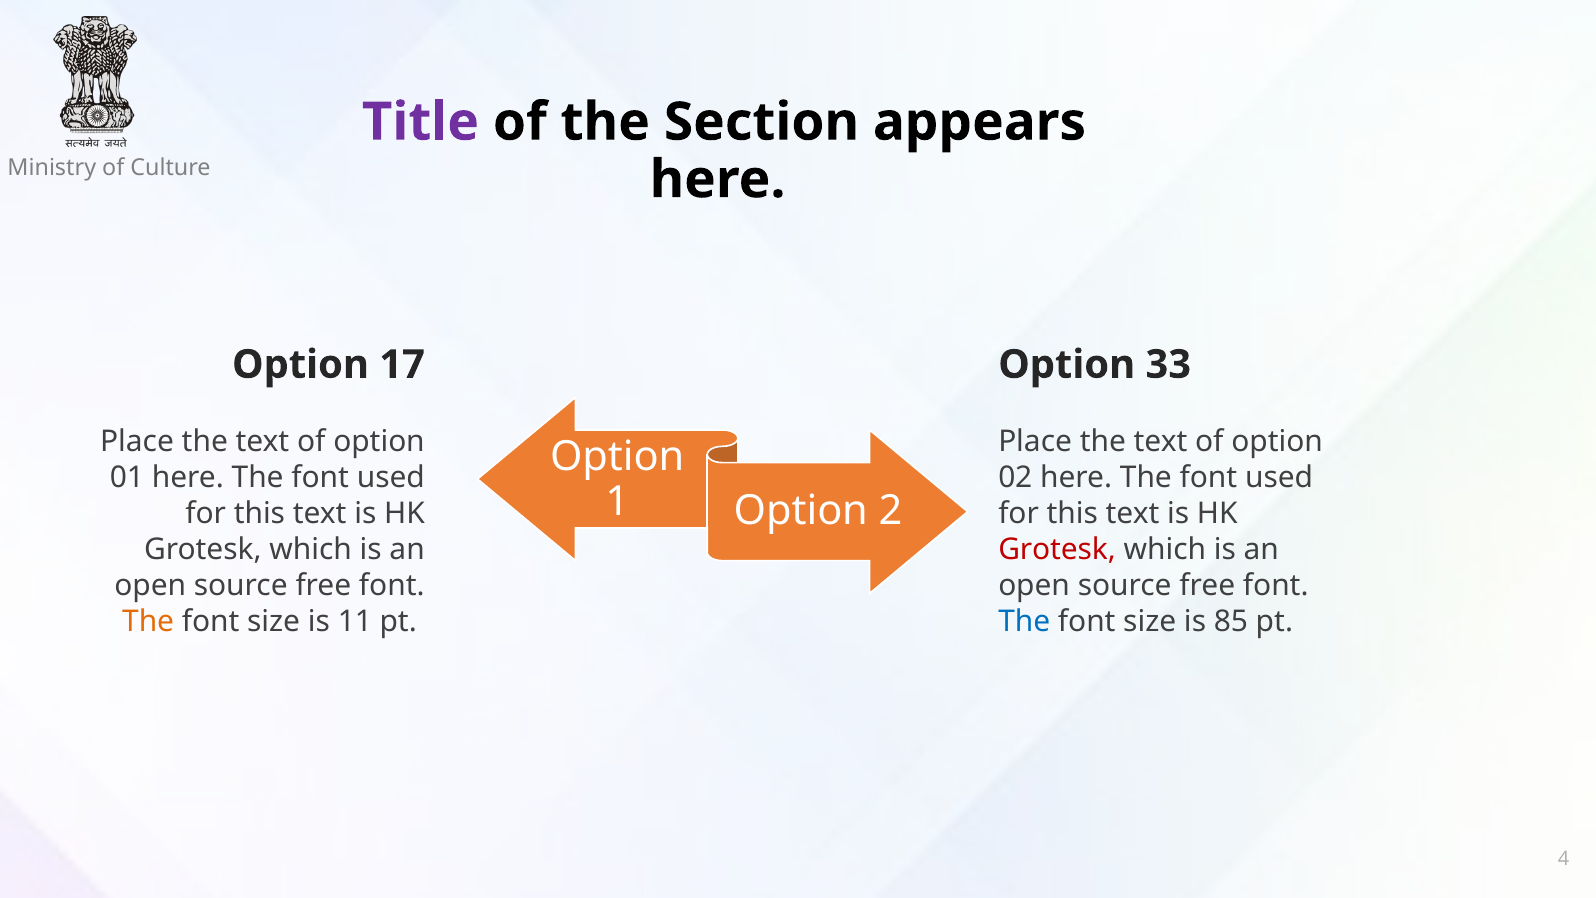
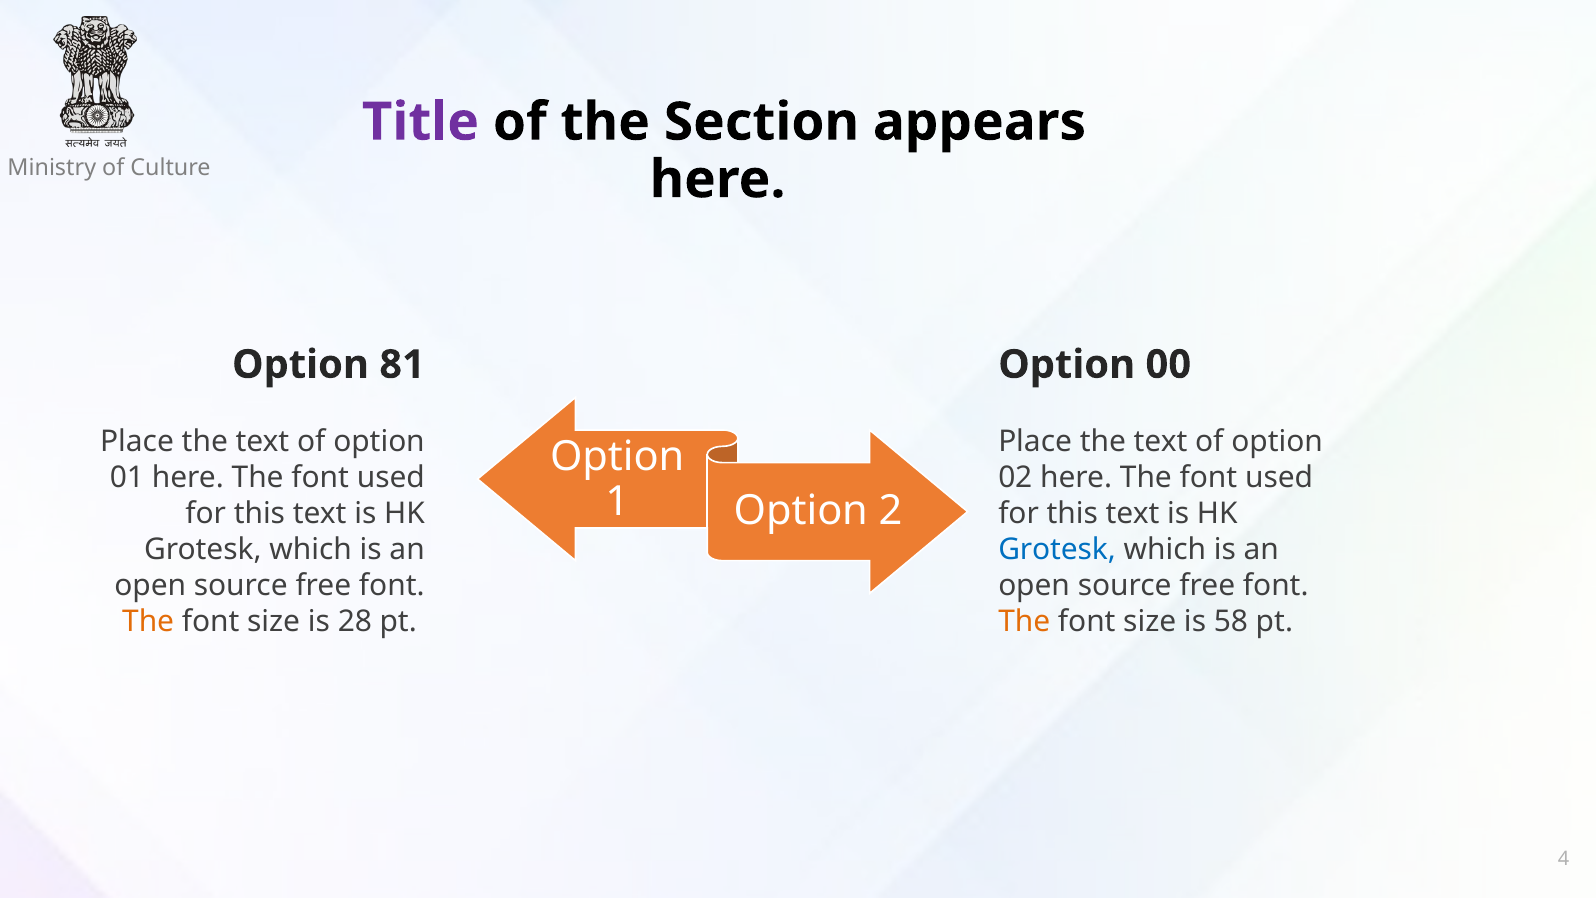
17: 17 -> 81 (402, 365)
33: 33 -> 00 (1168, 365)
Grotesk colour: red -> blue (1057, 549)
11: 11 -> 28 (355, 621)
The colour: blue -> orange (1024, 621)
85: 85 -> 58 (1231, 621)
